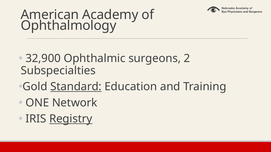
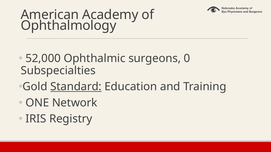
32,900: 32,900 -> 52,000 (43, 59)
2: 2 -> 0 (187, 59)
Registry underline: present -> none (71, 119)
